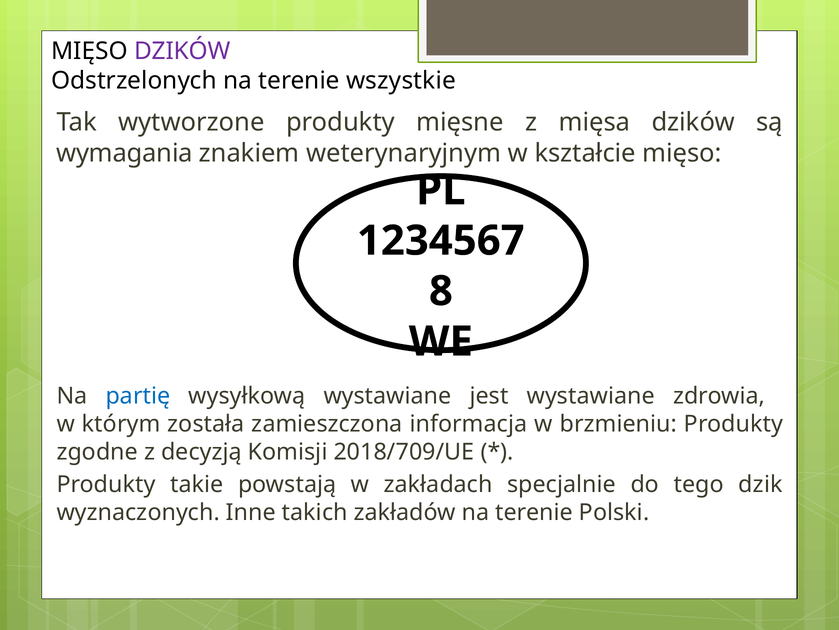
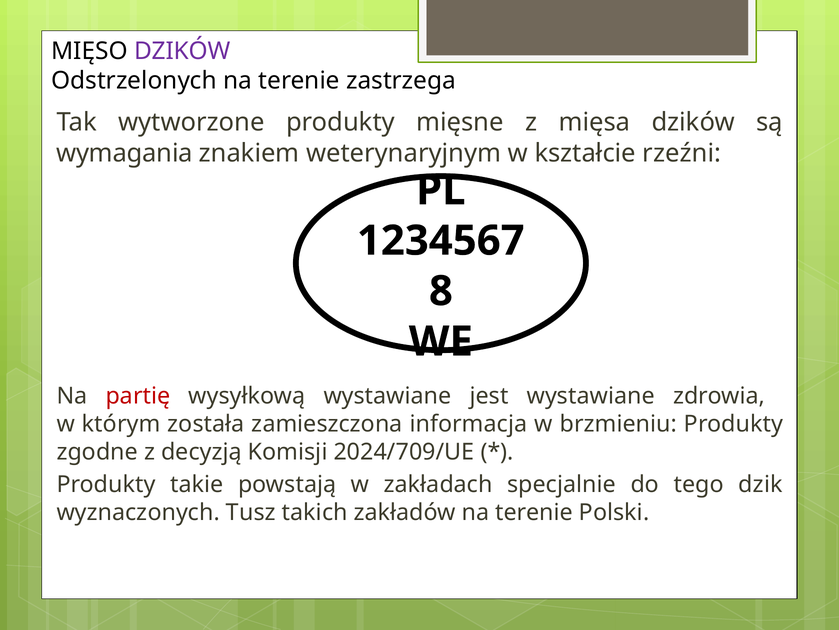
wszystkie: wszystkie -> zastrzega (401, 80)
kształcie mięso: mięso -> rzeźni (682, 153)
partię colour: blue -> red (138, 396)
2018/709/UE: 2018/709/UE -> 2024/709/UE (404, 451)
Inne: Inne -> Tusz (251, 512)
